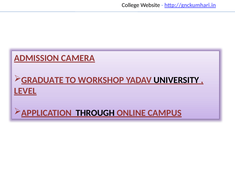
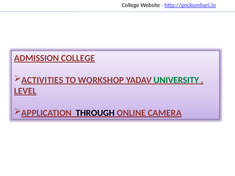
ADMISSION CAMERA: CAMERA -> COLLEGE (78, 58)
GRADUATE: GRADUATE -> ACTIVITIES (42, 80)
UNIVERSITY colour: black -> green (176, 80)
CAMPUS: CAMPUS -> CAMERA (165, 113)
